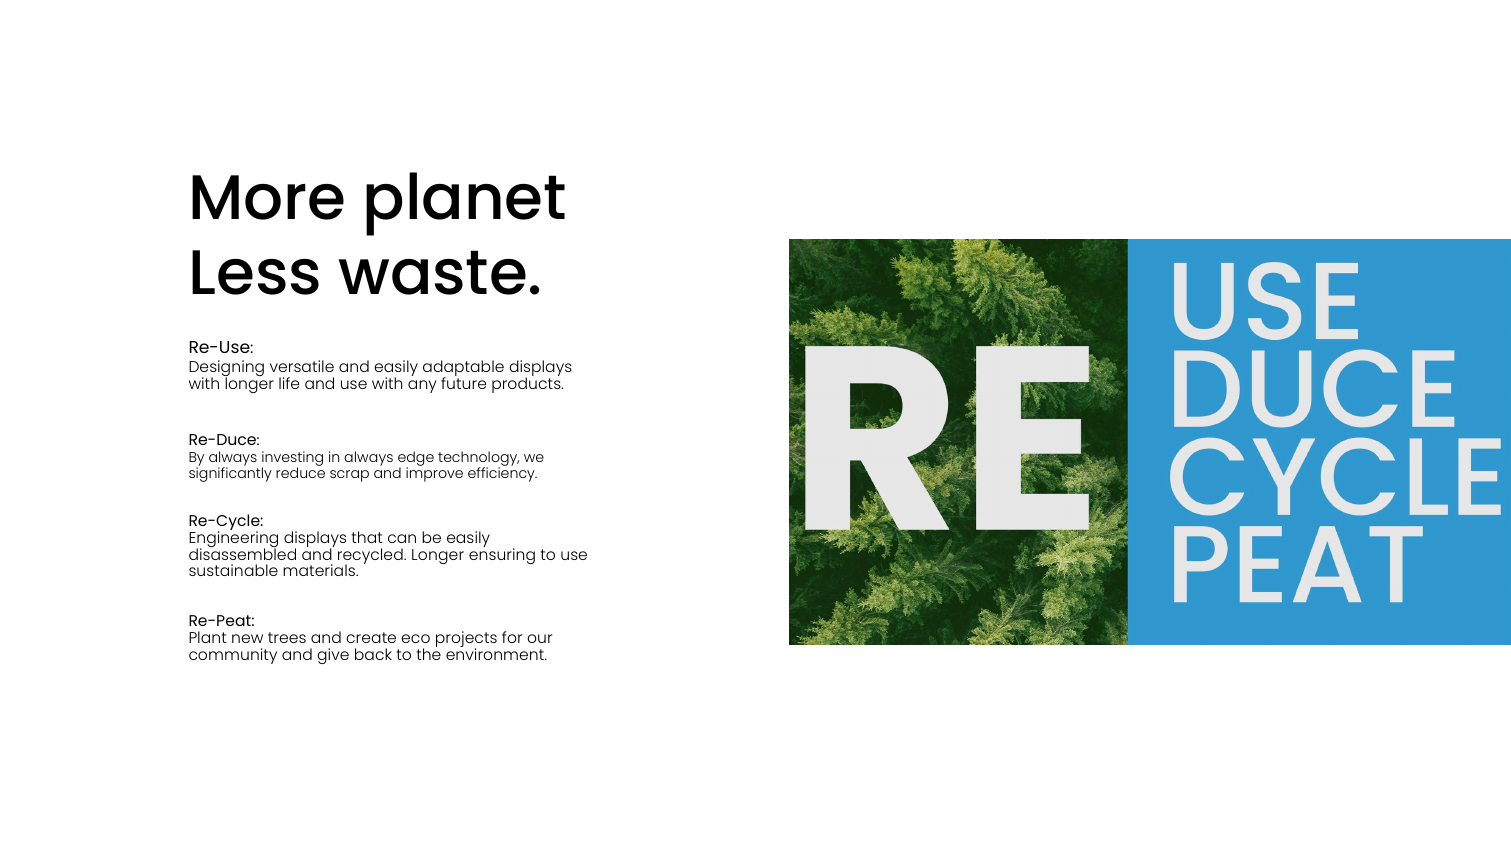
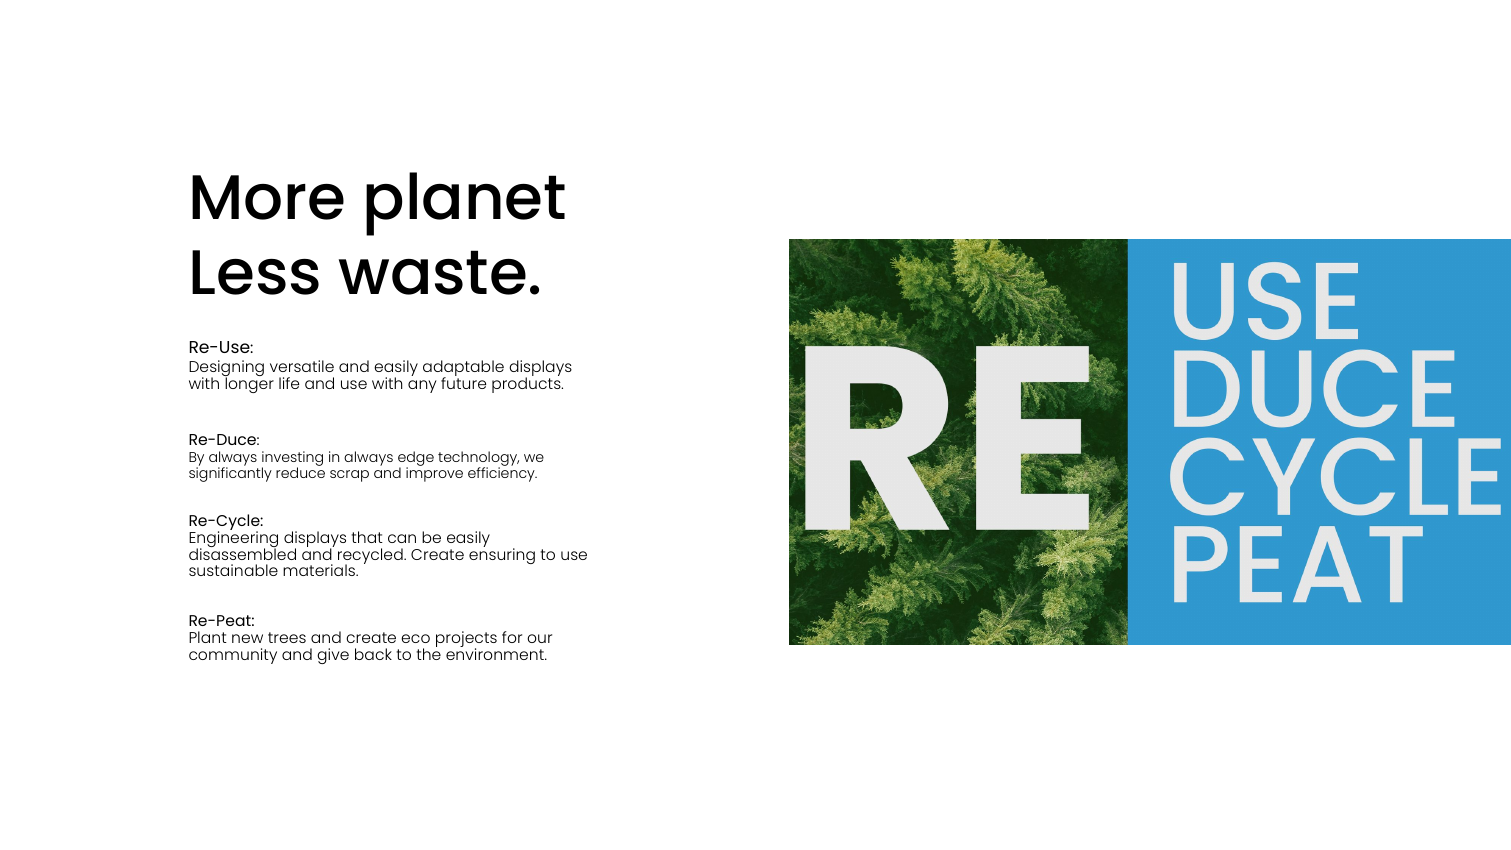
recycled Longer: Longer -> Create (438, 555)
